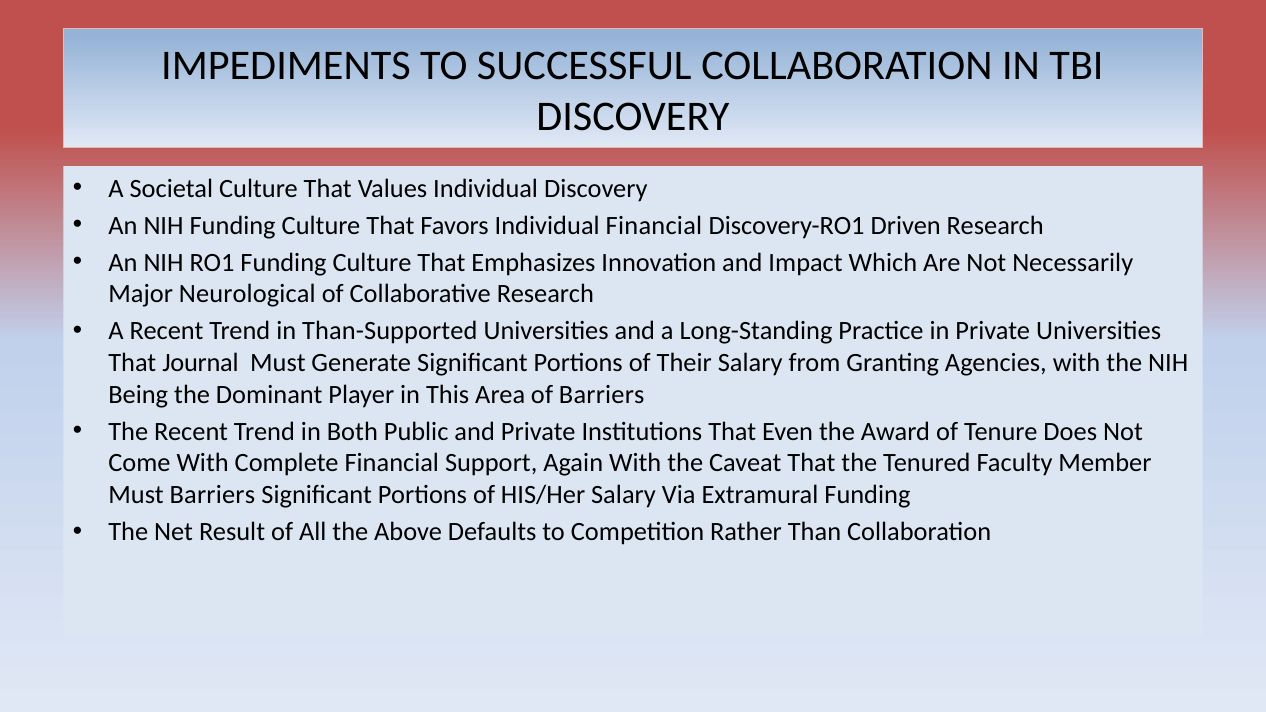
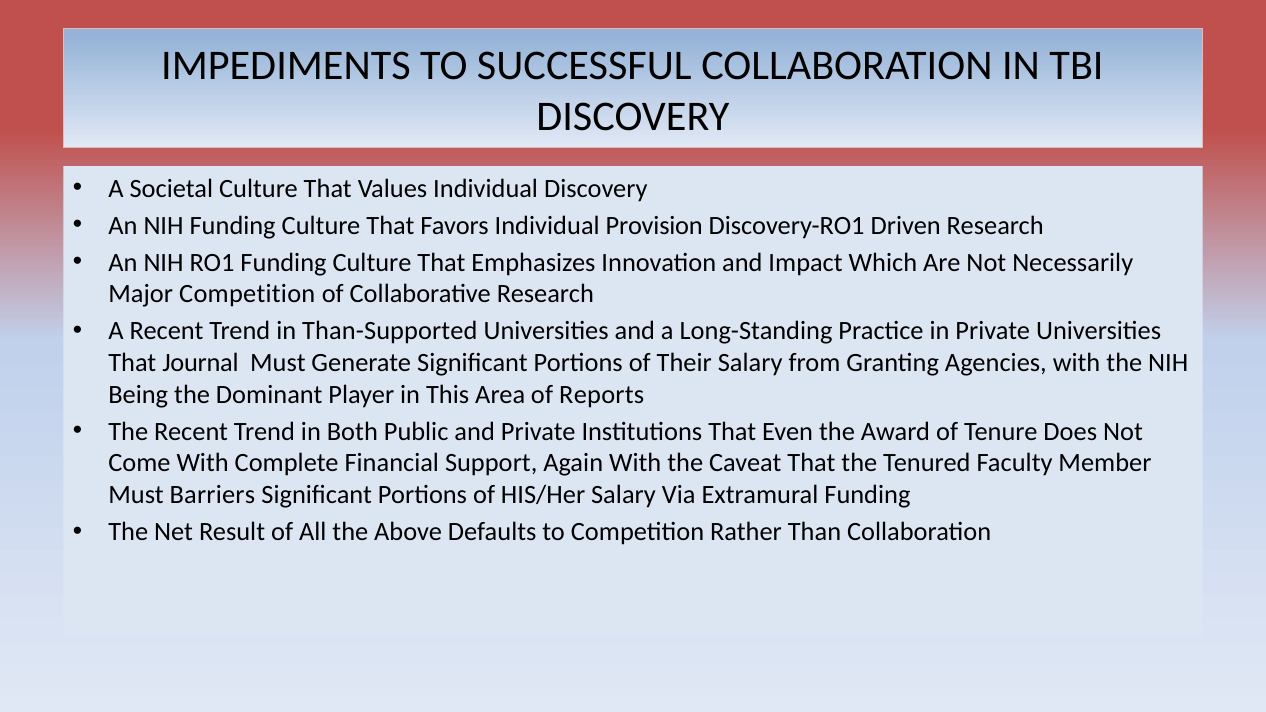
Individual Financial: Financial -> Provision (654, 226)
Major Neurological: Neurological -> Competition (247, 294)
of Barriers: Barriers -> Reports (602, 395)
